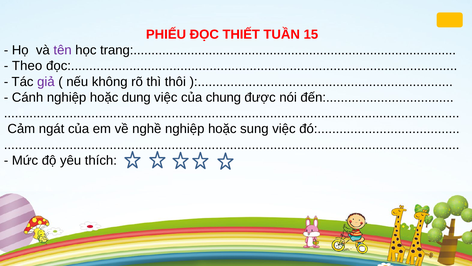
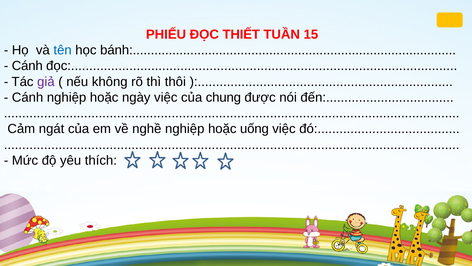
tên colour: purple -> blue (63, 50)
trang: trang -> bánh (278, 50)
Theo: Theo -> Cánh (27, 66)
dung: dung -> ngày (136, 97)
sung: sung -> uống (254, 129)
